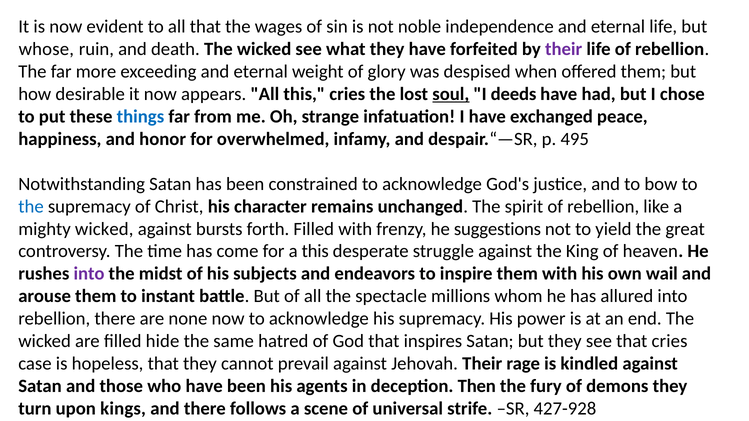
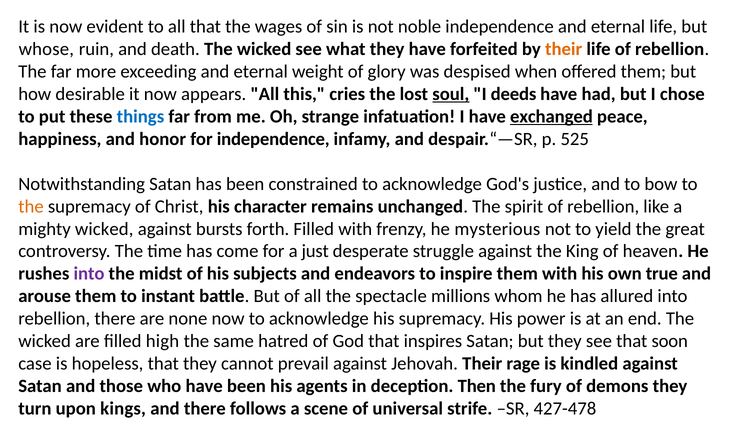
their colour: purple -> orange (564, 49)
exchanged underline: none -> present (551, 117)
for overwhelmed: overwhelmed -> independence (273, 139)
495: 495 -> 525 (575, 139)
the colour: blue -> orange (31, 207)
suggestions: suggestions -> mysterious (497, 229)
a this: this -> just (315, 251)
wail: wail -> true (662, 274)
hide: hide -> high (163, 341)
that cries: cries -> soon (670, 341)
427-928: 427-928 -> 427-478 (565, 409)
